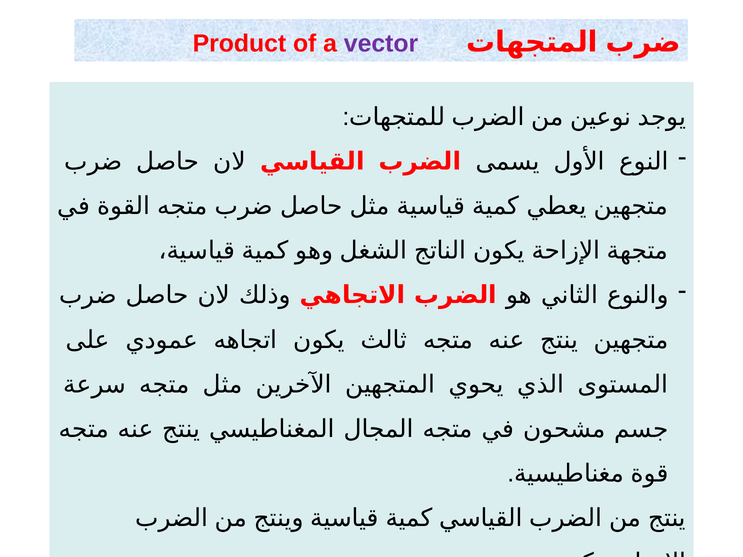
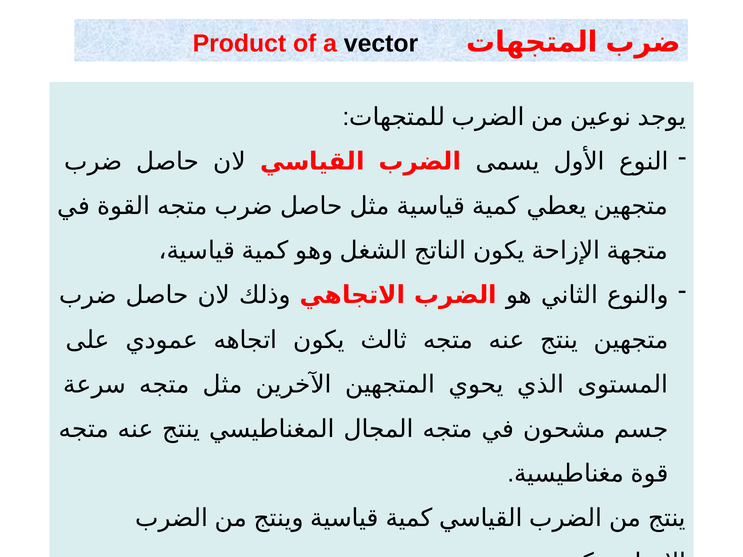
vector colour: purple -> black (381, 44)
